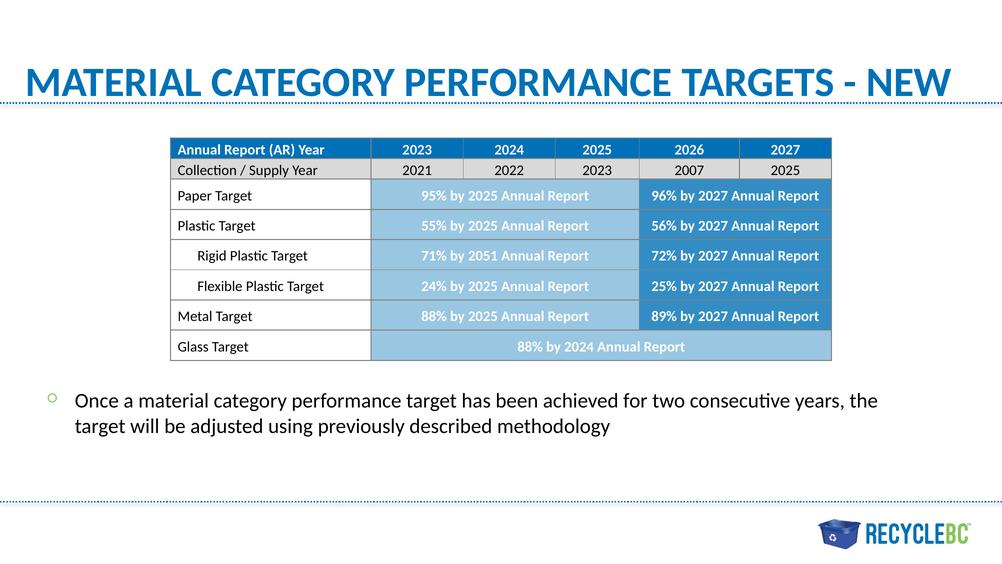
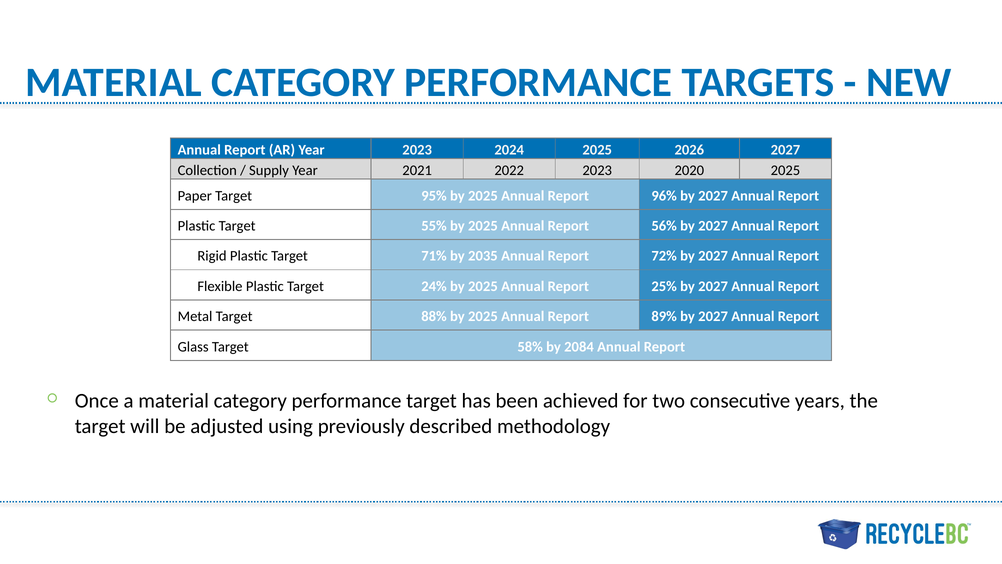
2007: 2007 -> 2020 (689, 170)
2051: 2051 -> 2035 (483, 256)
Glass Target 88%: 88% -> 58% (530, 347)
by 2024: 2024 -> 2084 (579, 347)
